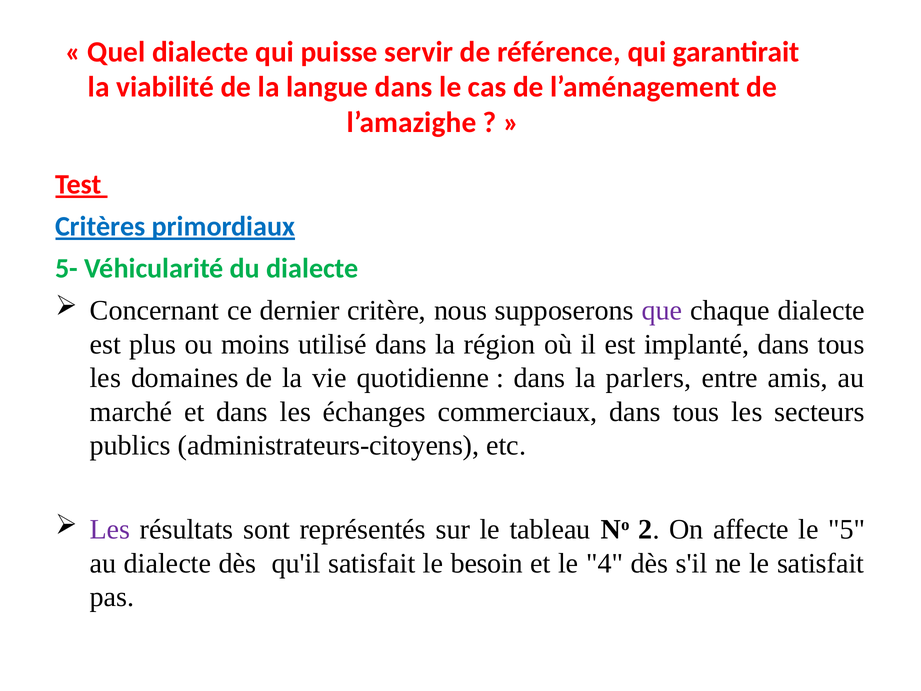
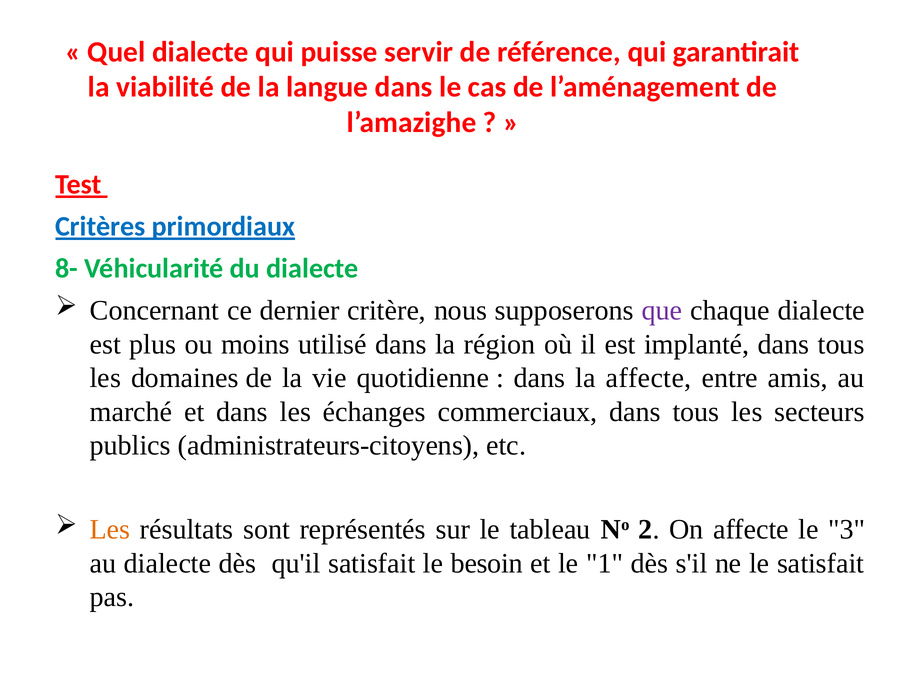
5-: 5- -> 8- (67, 269)
la parlers: parlers -> affecte (649, 378)
Les colour: purple -> orange (110, 529)
5: 5 -> 3 (847, 529)
4: 4 -> 1 (605, 563)
